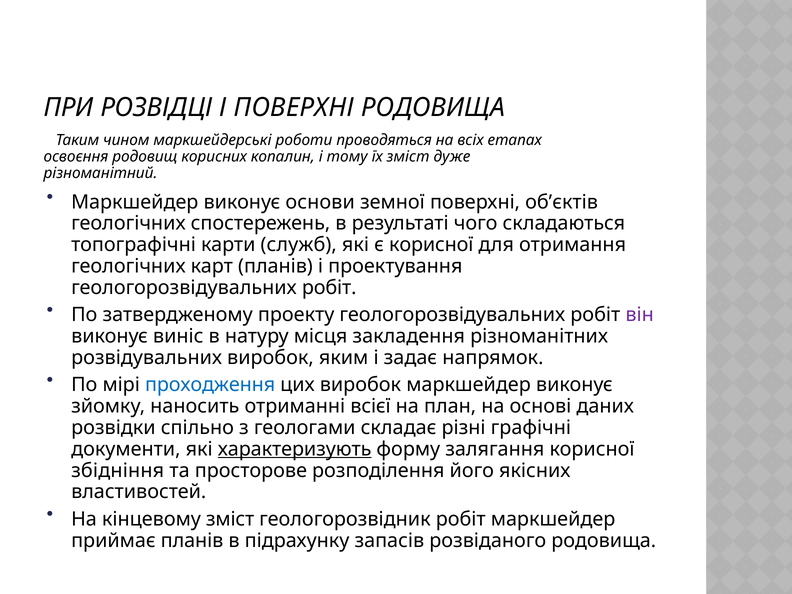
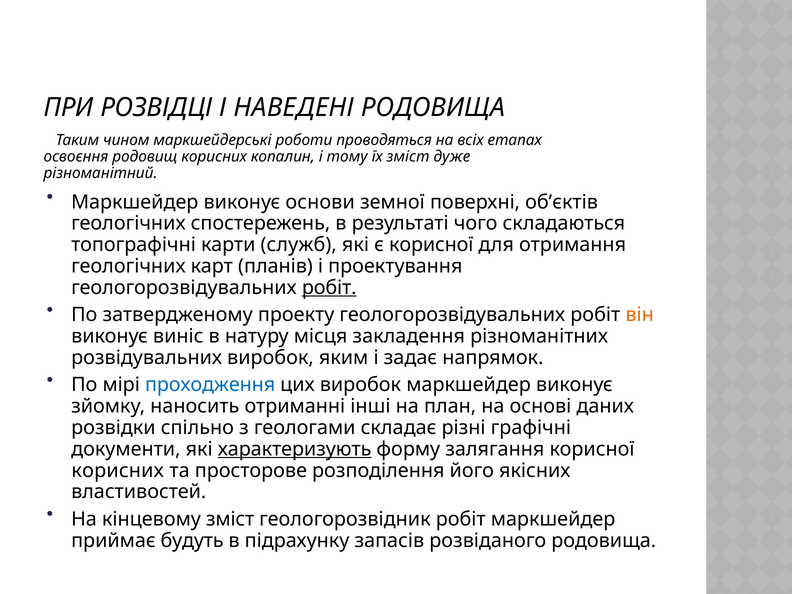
І ПОВЕРХНІ: ПОВЕРХНІ -> НАВЕДЕНІ (294, 107)
робіт underline: none -> present (329, 288)
він colour: purple -> orange (640, 315)
всієї: всієї -> інші (370, 406)
збідніння: збідніння -> корисних (118, 471)
приймає планів: планів -> будуть (192, 541)
